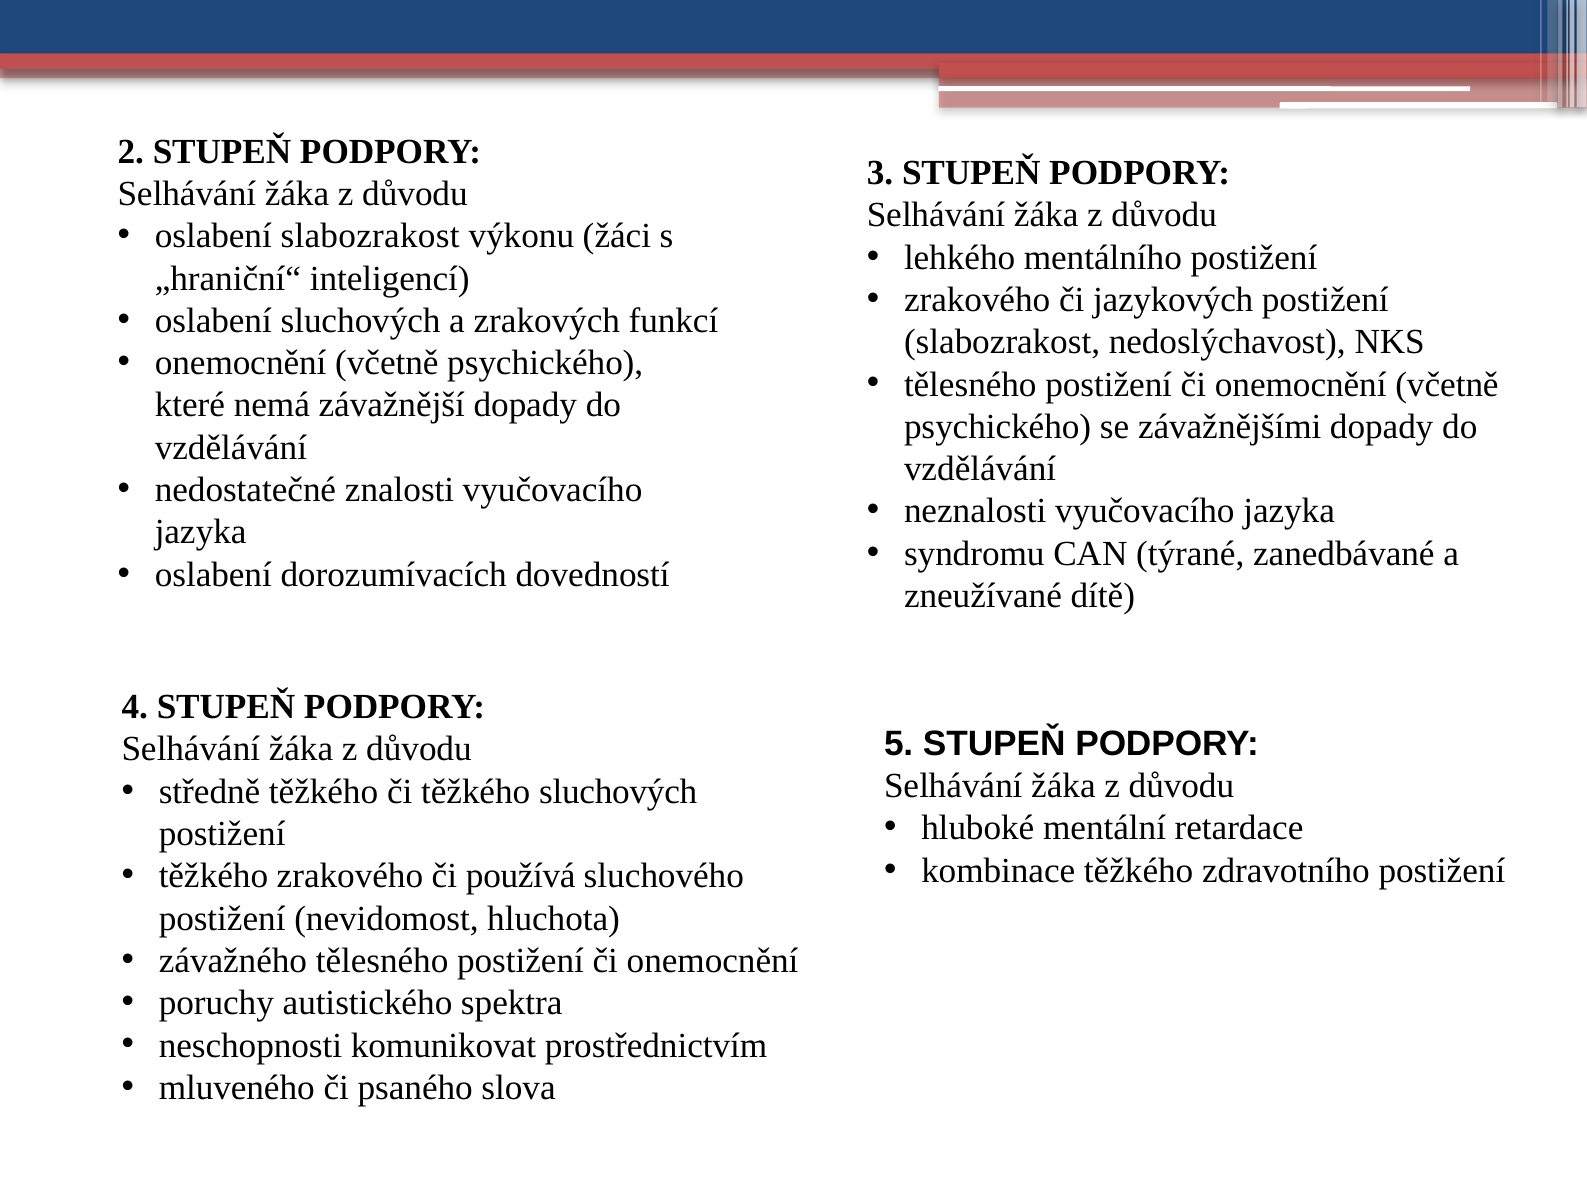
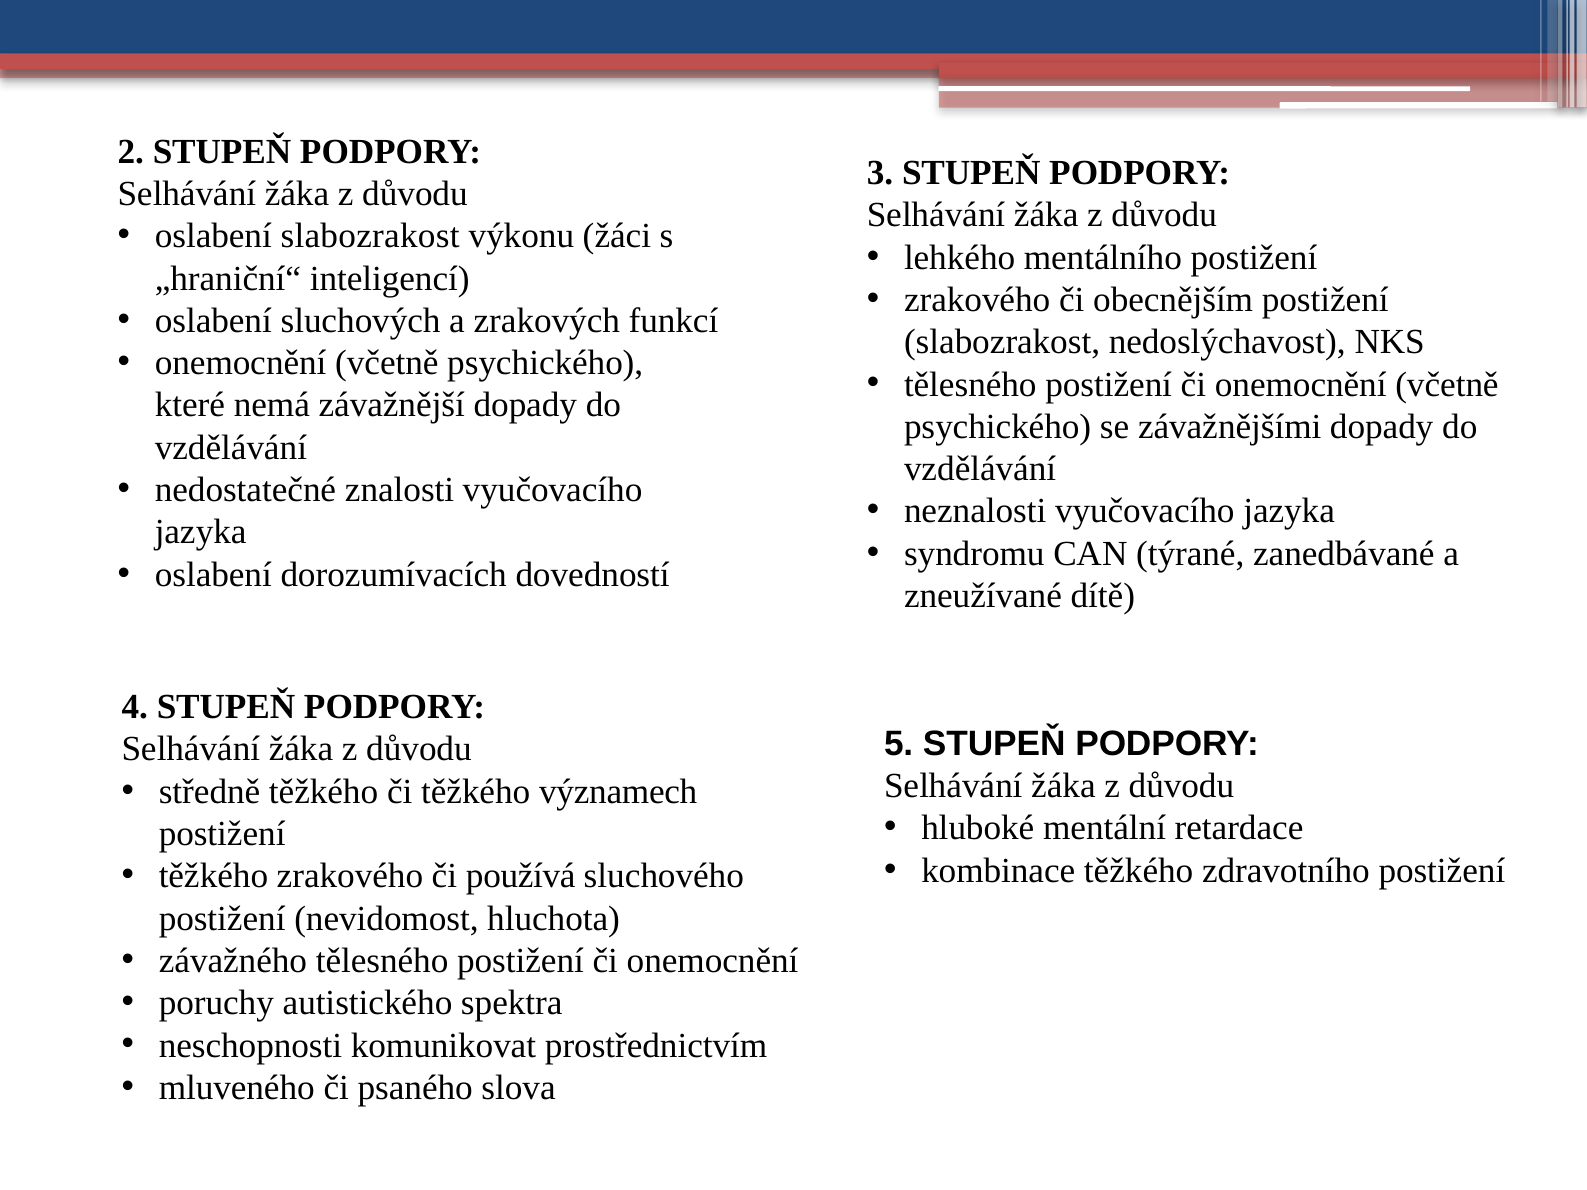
jazykových: jazykových -> obecnějším (1173, 300)
těžkého sluchových: sluchových -> významech (618, 792)
